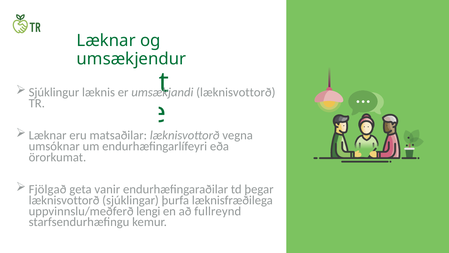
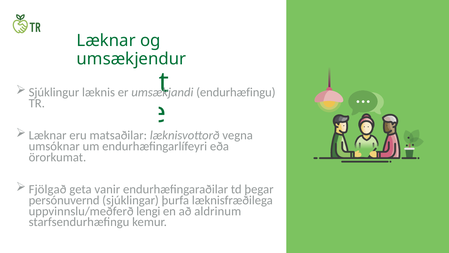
læknisvottorð: læknisvottorð -> endurhæfingu (236, 92)
læknisvottorð: læknisvottorð -> persónuvernd (64, 200)
fullreynd: fullreynd -> aldrinum (218, 211)
